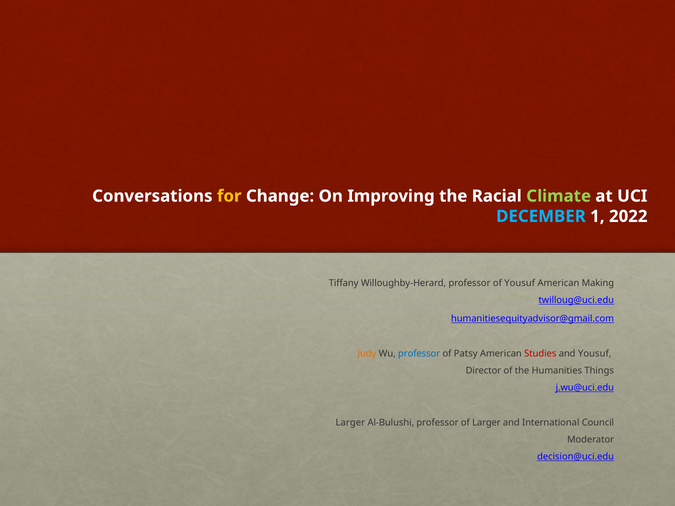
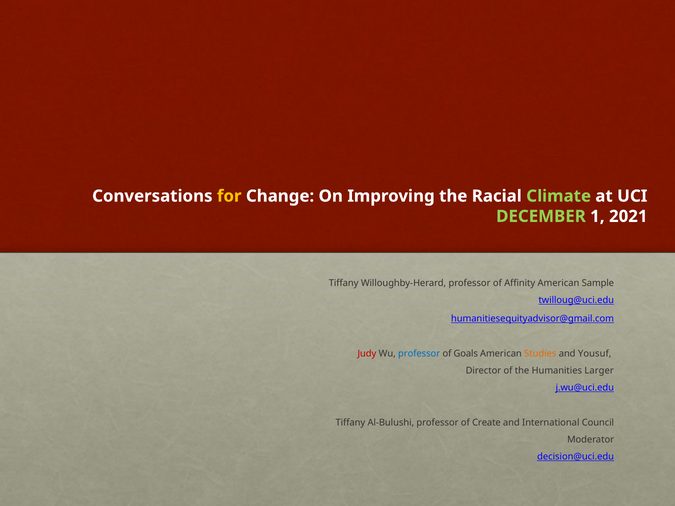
DECEMBER colour: light blue -> light green (541, 216)
2022: 2022 -> 2021 (628, 216)
of Yousuf: Yousuf -> Affinity (520, 283)
Making: Making -> Sample (598, 283)
Judy colour: orange -> red (367, 354)
Patsy: Patsy -> Goals (466, 354)
Studies colour: red -> orange (540, 354)
Things: Things -> Larger (599, 371)
Larger: Larger -> Tiffany (350, 423)
of Larger: Larger -> Create (486, 423)
